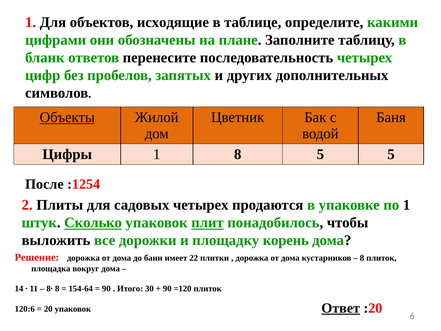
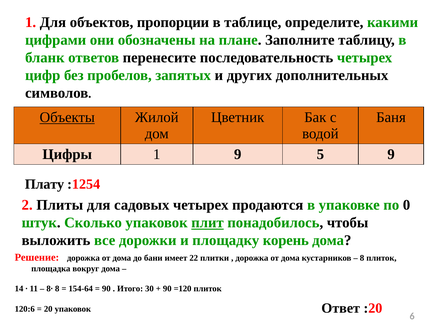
исходящие: исходящие -> пропорции (173, 22)
1 8: 8 -> 9 (238, 154)
5 5: 5 -> 9 (391, 154)
После: После -> Плату (44, 184)
по 1: 1 -> 0 (407, 205)
Сколько underline: present -> none (93, 223)
Ответ underline: present -> none (341, 308)
